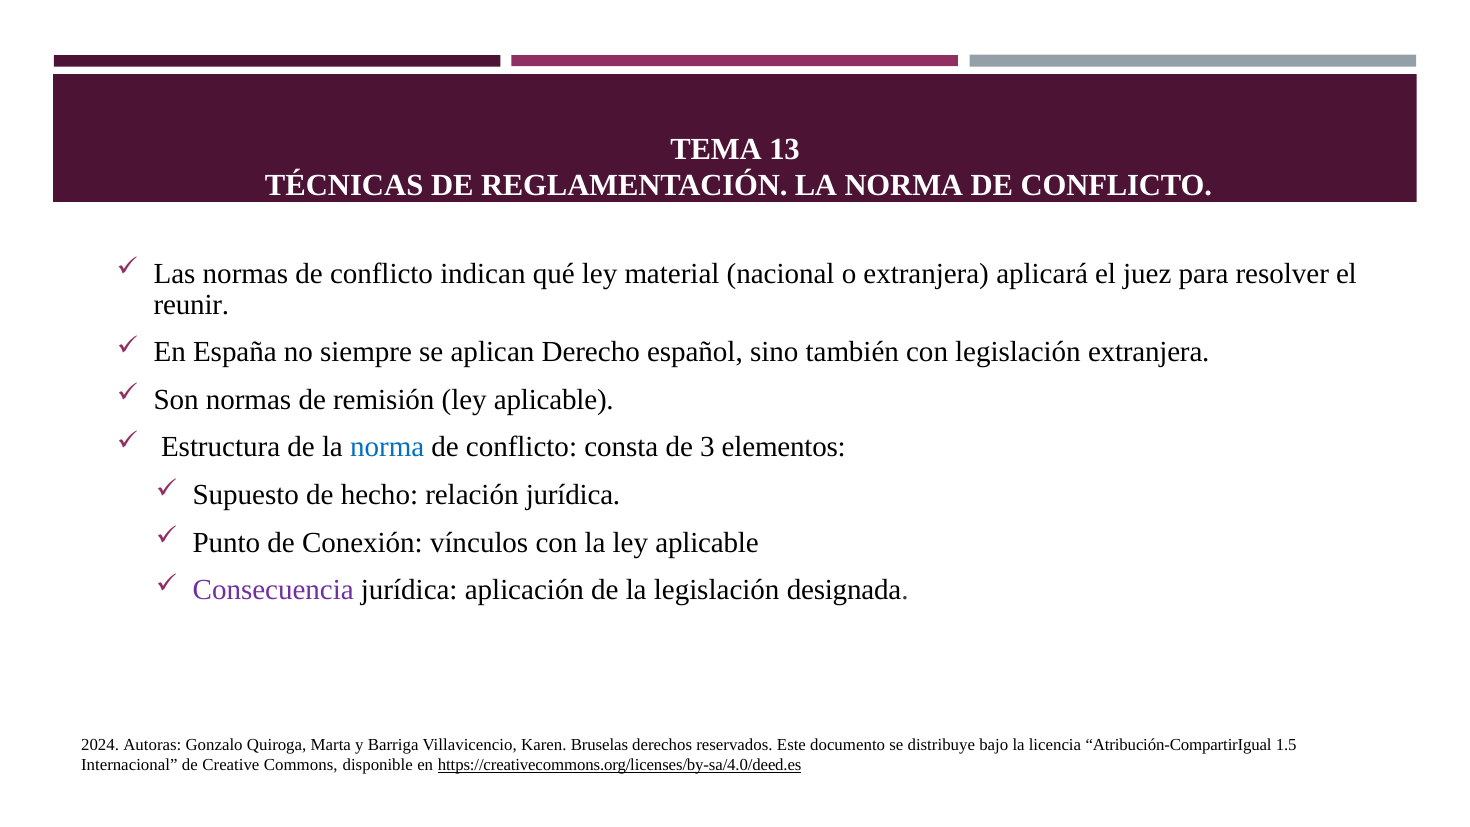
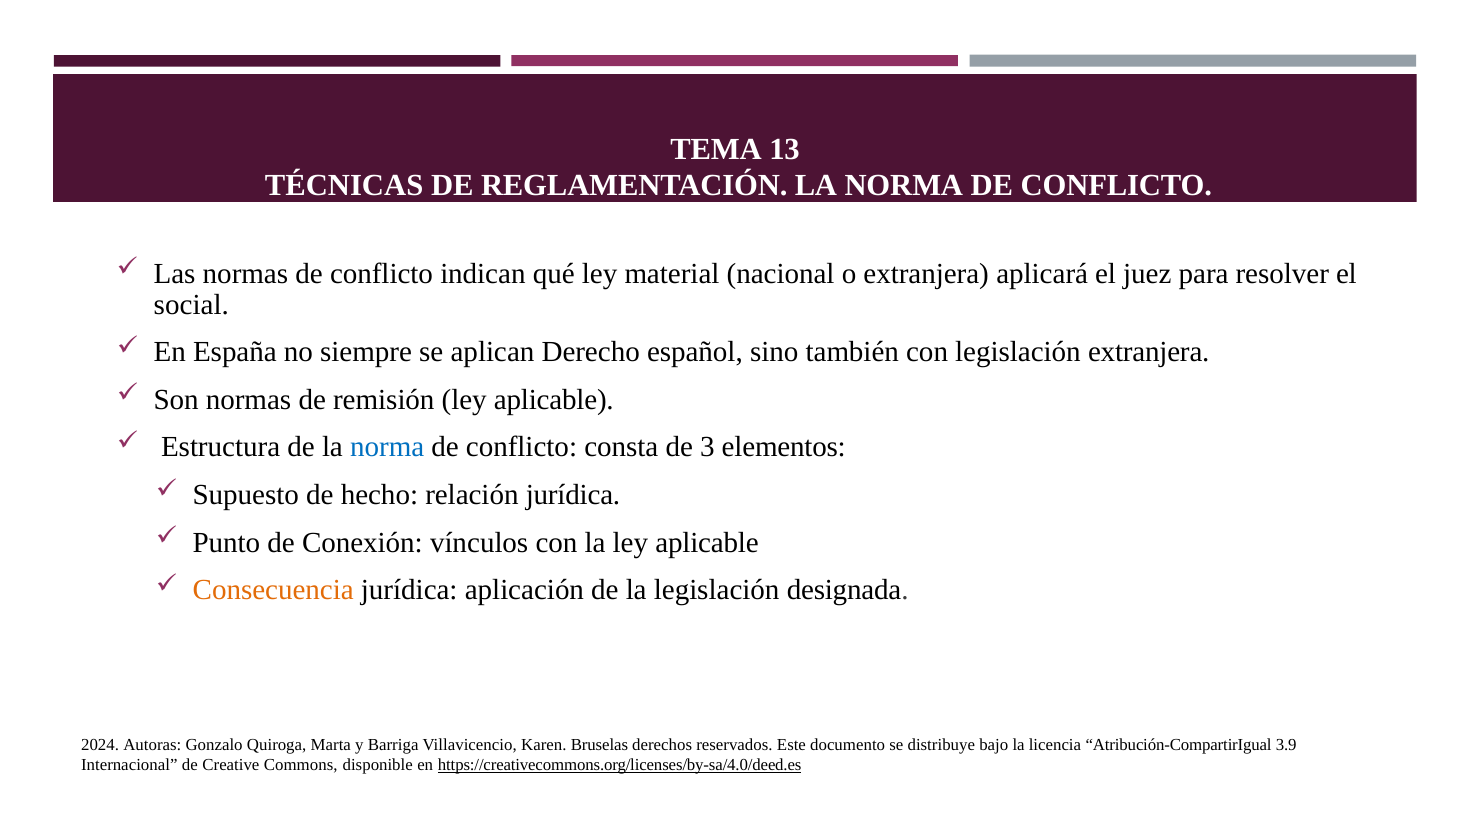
reunir: reunir -> social (191, 305)
Consecuencia colour: purple -> orange (273, 590)
1.5: 1.5 -> 3.9 (1286, 745)
